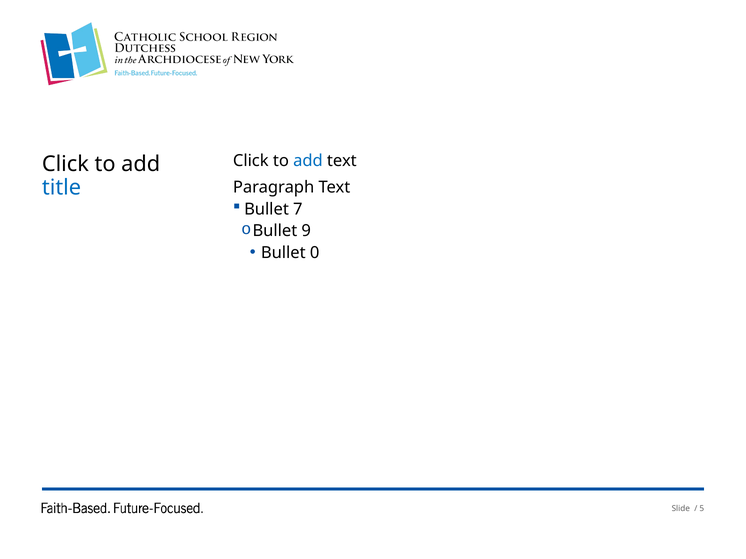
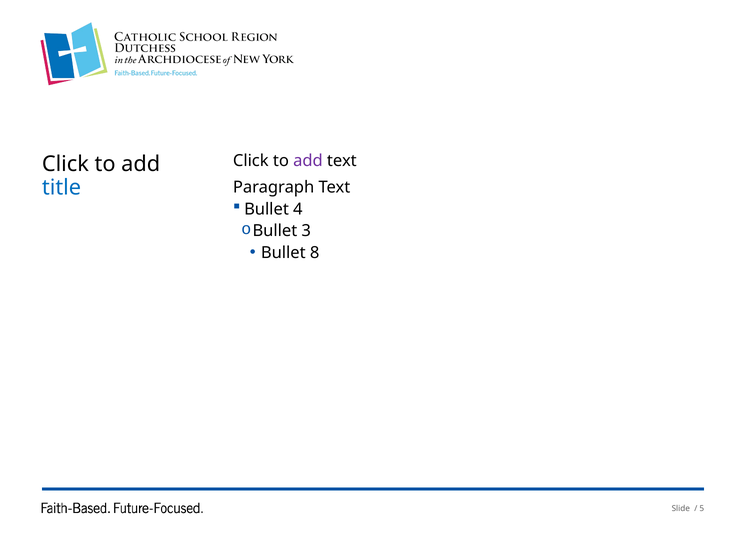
add colour: blue -> purple (308, 161)
7: 7 -> 4 (298, 209)
9: 9 -> 3 (306, 231)
0: 0 -> 8 (315, 253)
